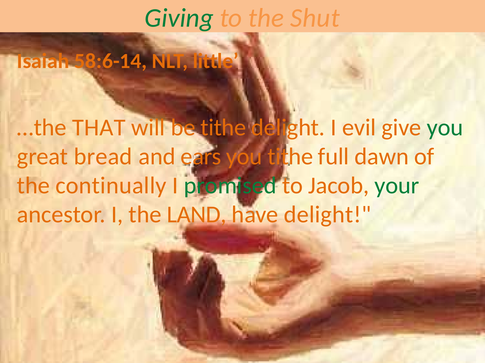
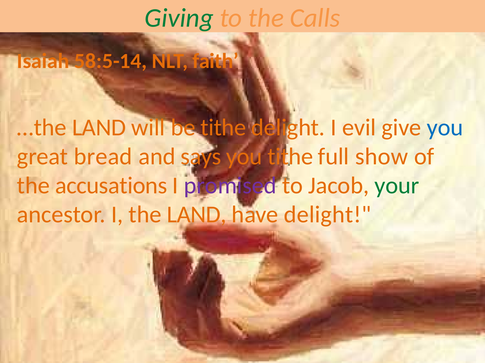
Shut: Shut -> Calls (315, 18)
58:6-14: 58:6-14 -> 58:5-14 (111, 61)
little: little -> faith (216, 61)
…the THAT: THAT -> LAND (99, 128)
you colour: green -> blue (445, 128)
ears: ears -> says (201, 157)
dawn: dawn -> show (382, 157)
continually: continually -> accusations (111, 186)
promised colour: green -> purple (230, 186)
